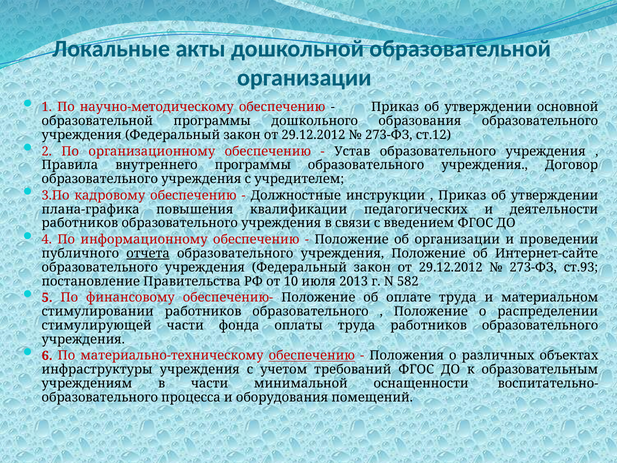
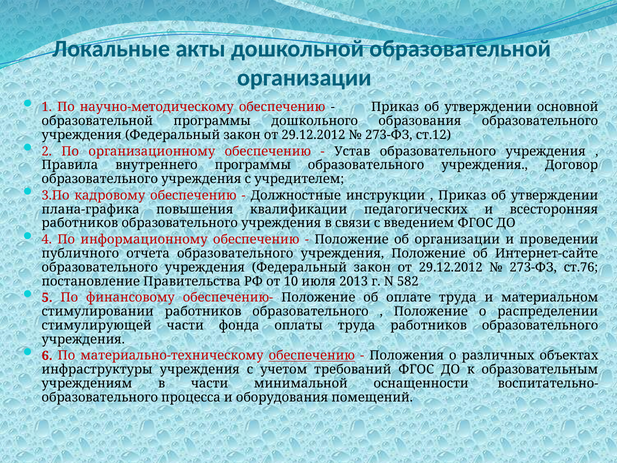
деятельности: деятельности -> всесторонняя (554, 209)
отчета underline: present -> none (148, 253)
ст.93: ст.93 -> ст.76 (581, 267)
